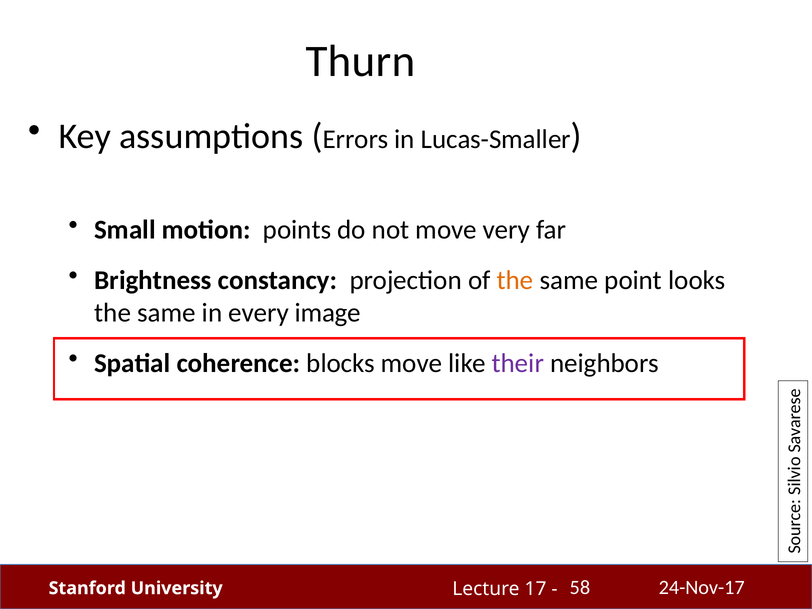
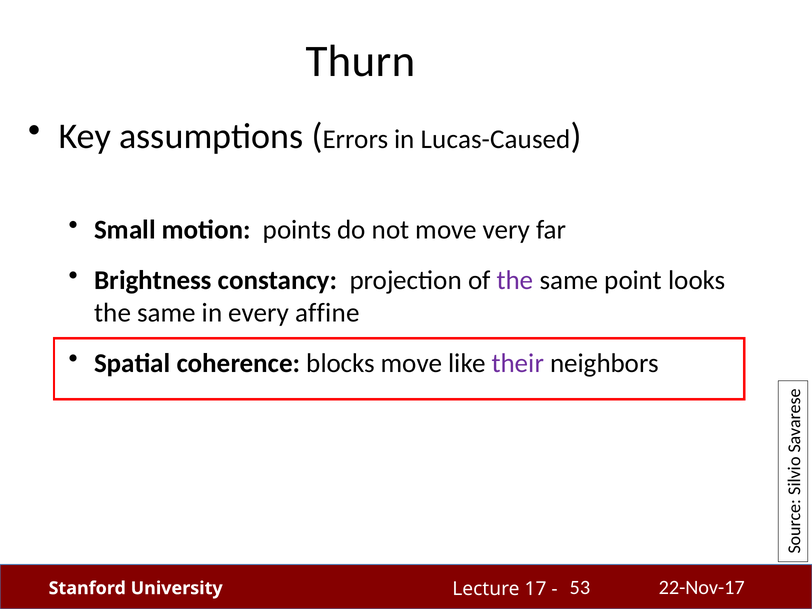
Lucas-Smaller: Lucas-Smaller -> Lucas-Caused (496, 139)
the colour: orange -> purple (515, 280)
image: image -> affine (327, 313)
24-Nov-17: 24-Nov-17 -> 22-Nov-17 (702, 587)
58: 58 -> 53 (580, 587)
